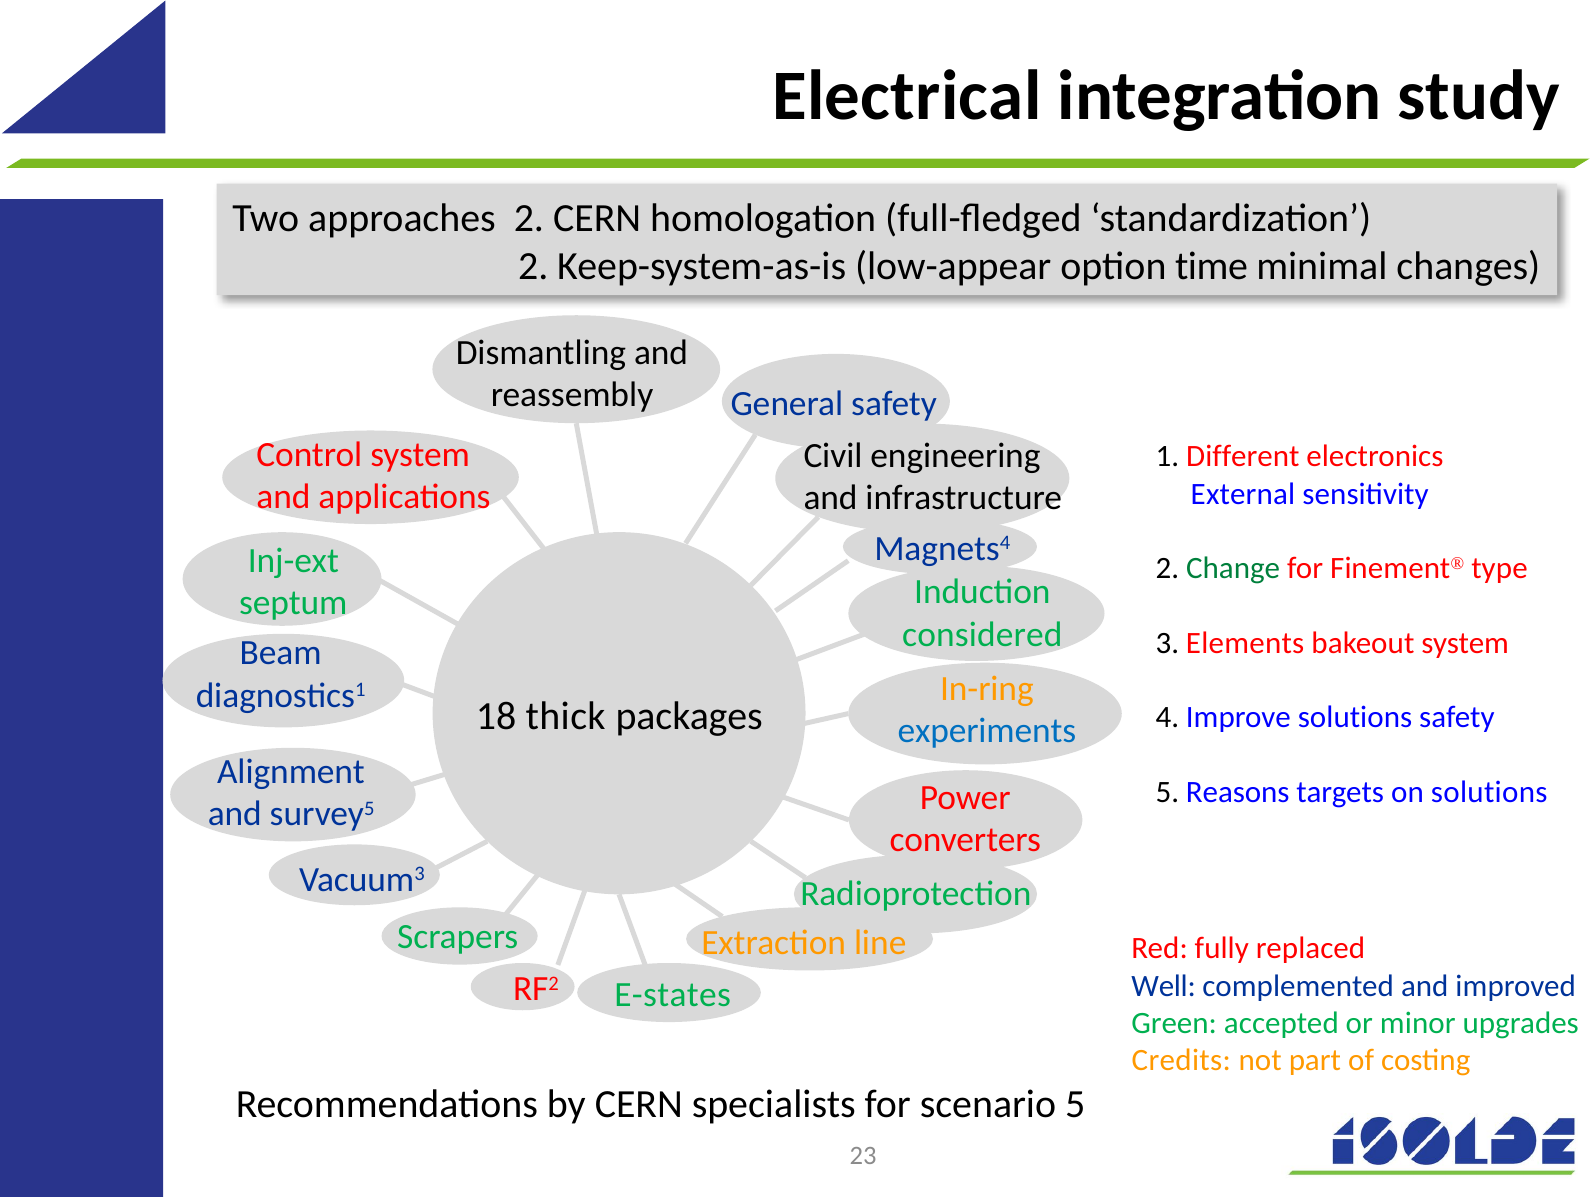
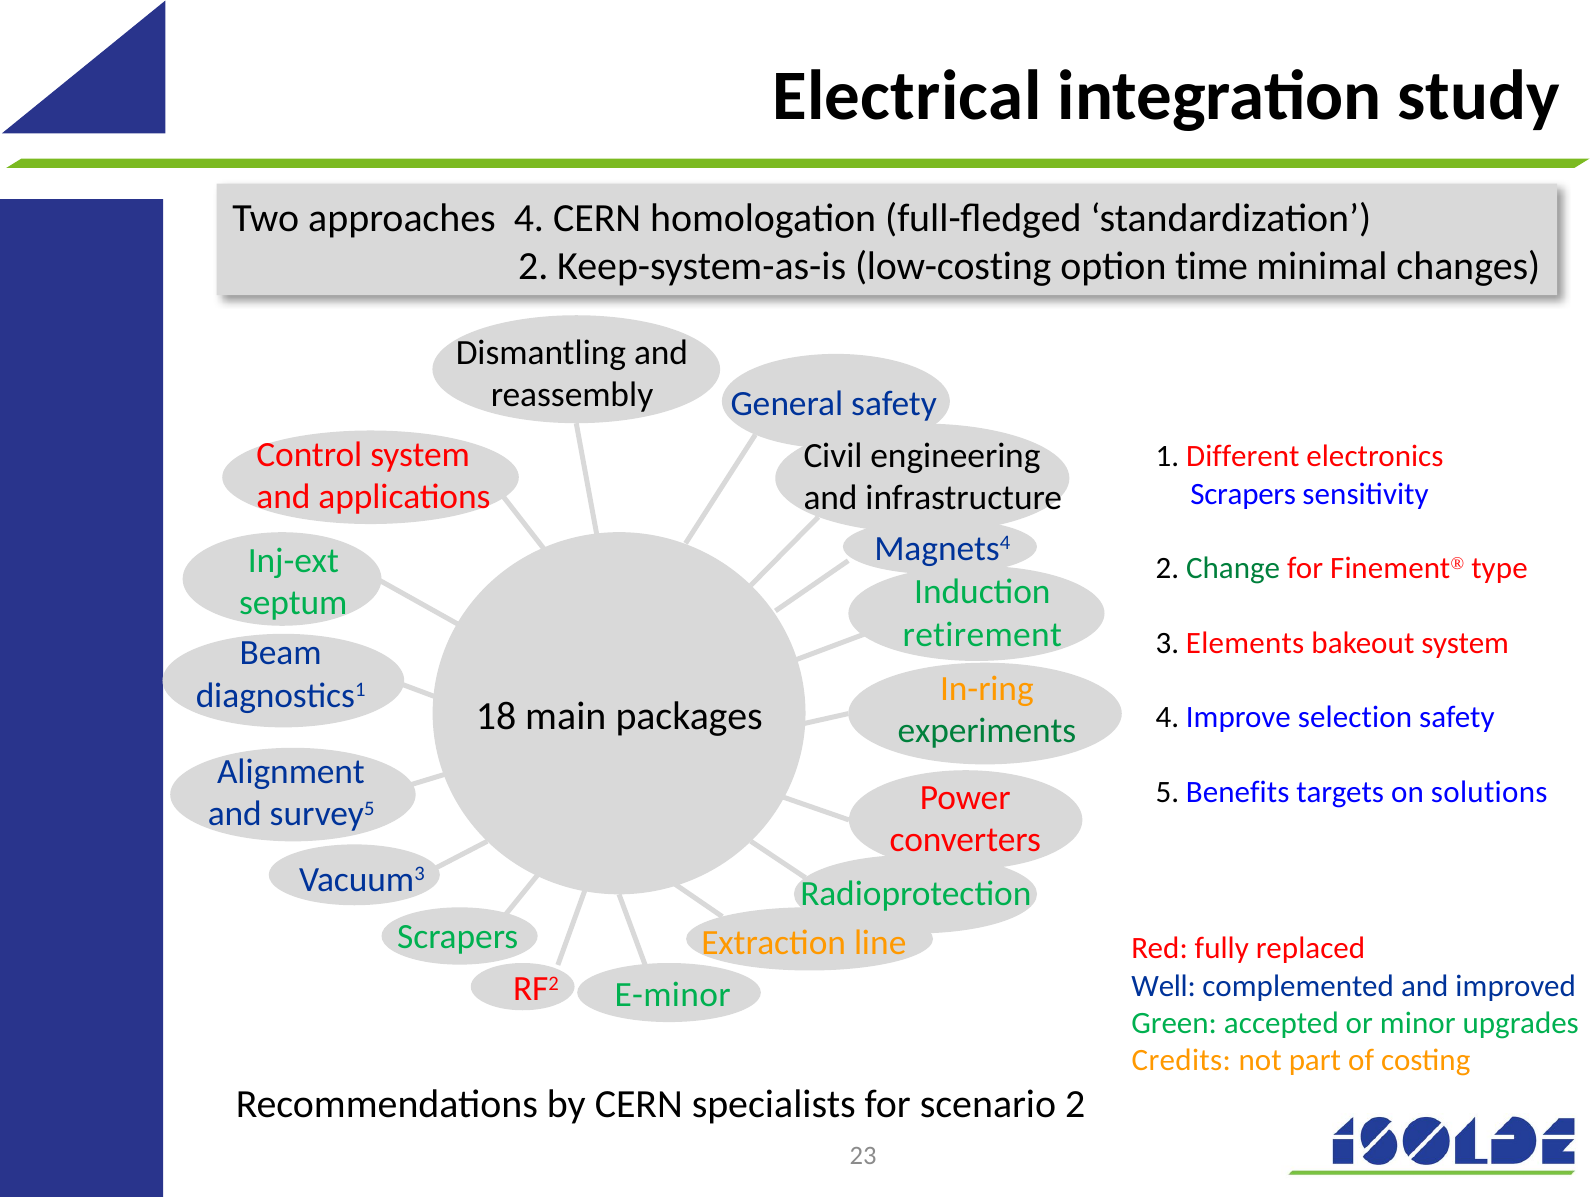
approaches 2: 2 -> 4 (529, 218)
low-appear: low-appear -> low-costing (953, 266)
External: External -> Scrapers (1243, 494)
considered: considered -> retirement (982, 635)
thick: thick -> main (566, 716)
Improve solutions: solutions -> selection (1355, 718)
experiments colour: blue -> green (987, 731)
Reasons: Reasons -> Benefits (1238, 792)
E-states: E-states -> E-minor (673, 995)
scenario 5: 5 -> 2 (1075, 1104)
